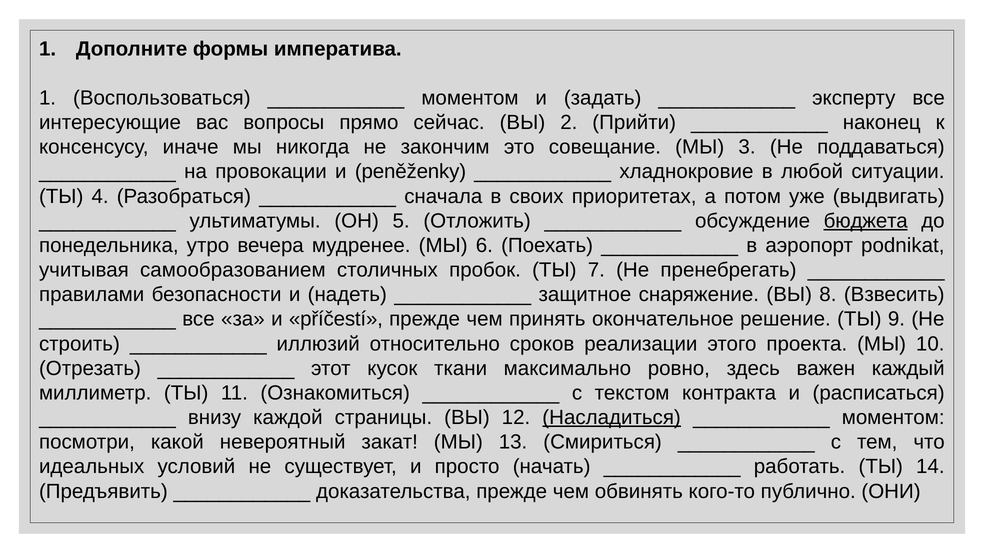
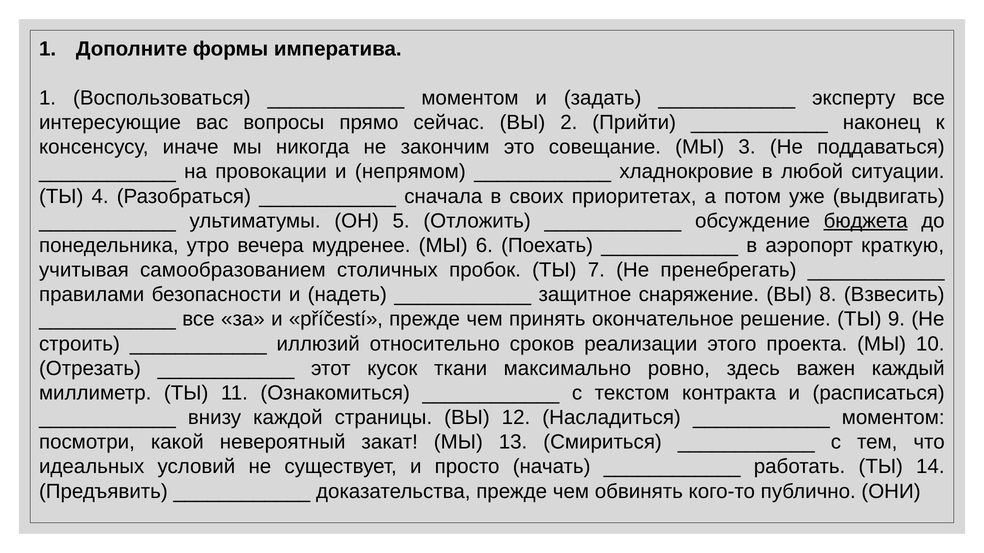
peněženky: peněženky -> непрямом (410, 172)
podnikat: podnikat -> краткую (903, 246)
Насладиться underline: present -> none (612, 418)
